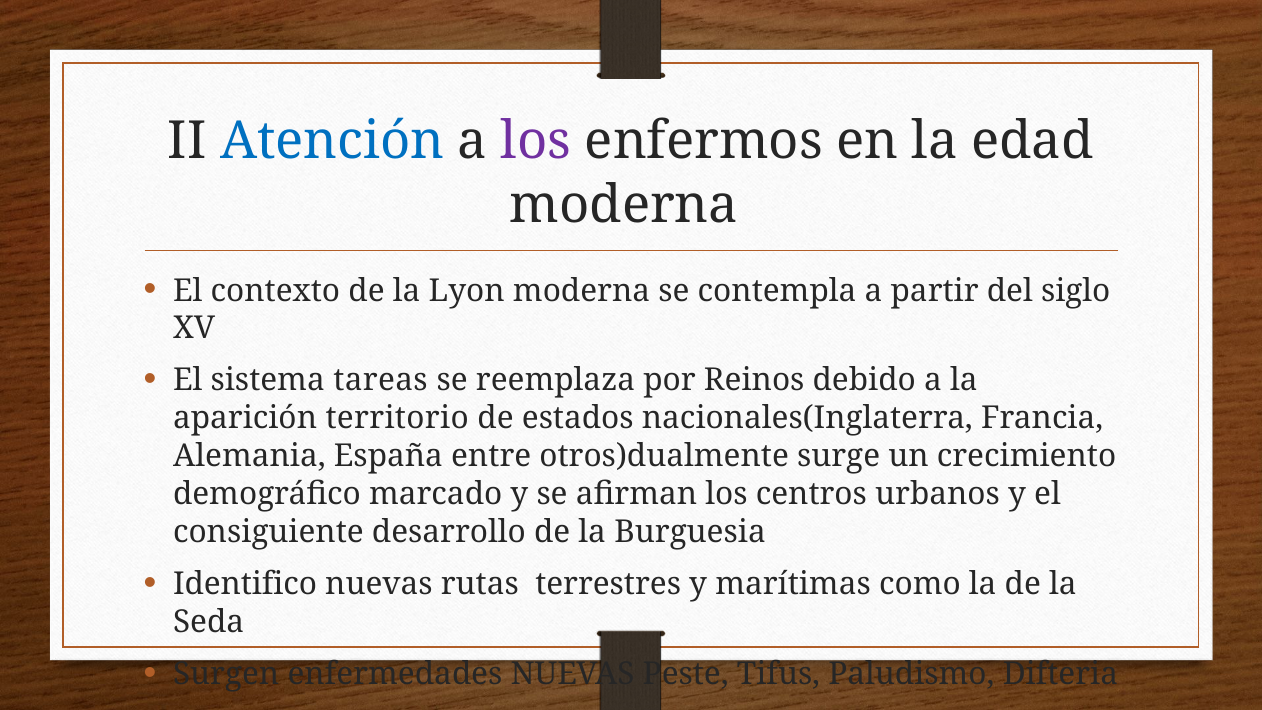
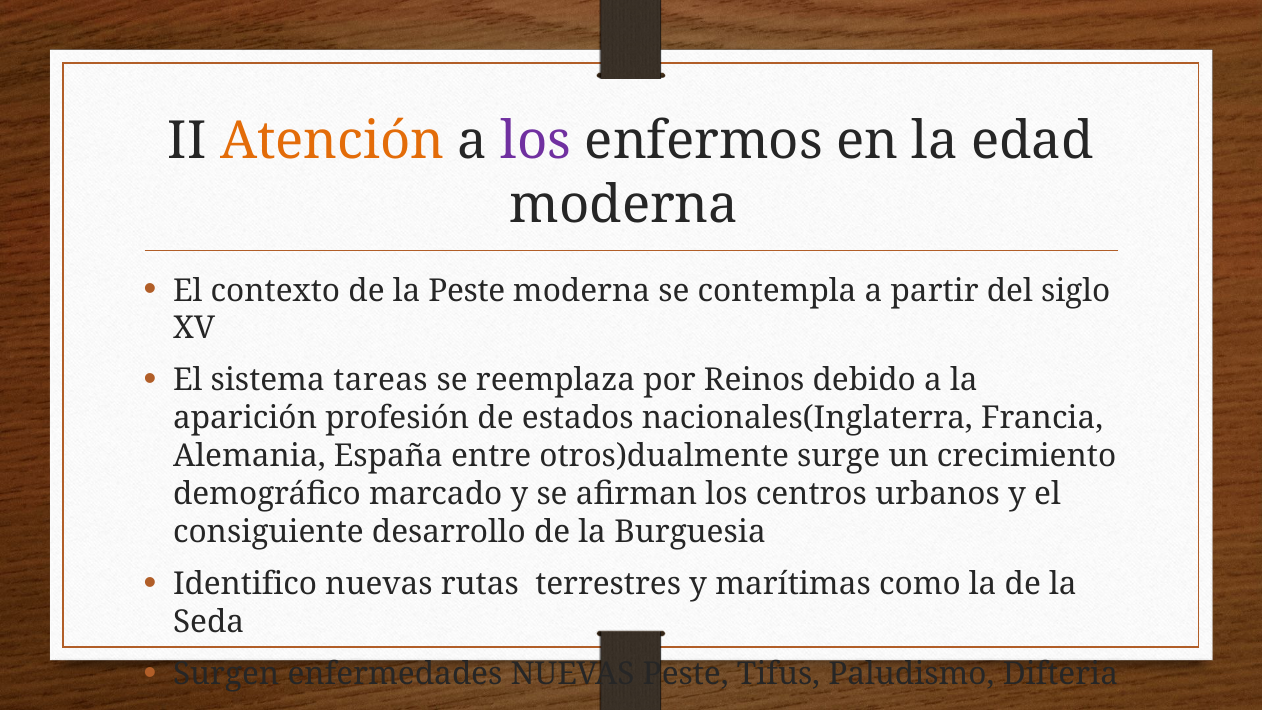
Atención colour: blue -> orange (332, 142)
la Lyon: Lyon -> Peste (467, 291)
territorio: territorio -> profesión (397, 418)
